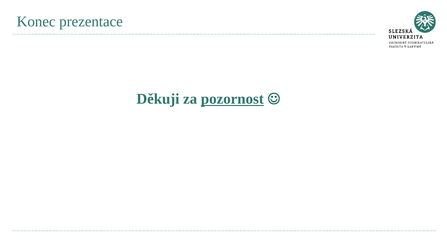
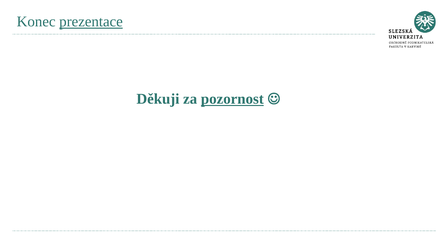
prezentace underline: none -> present (91, 22)
